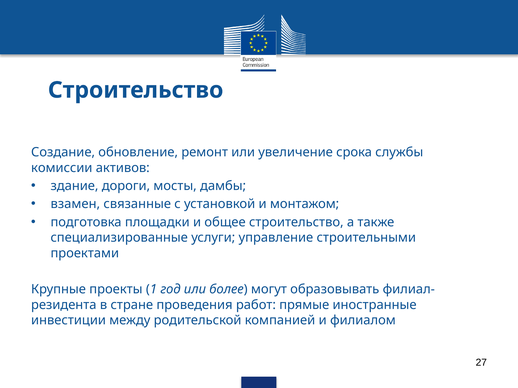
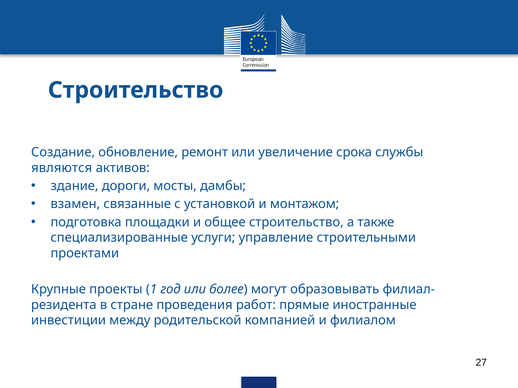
комиссии: комиссии -> являются (62, 168)
